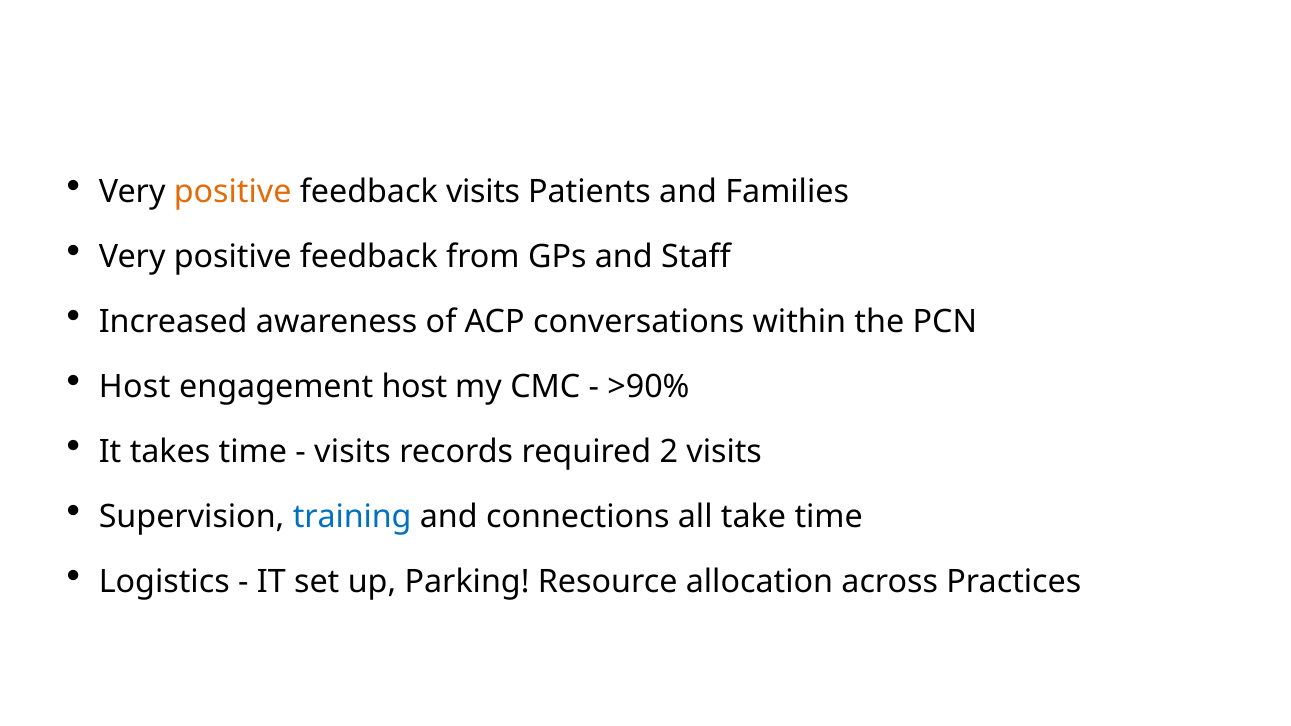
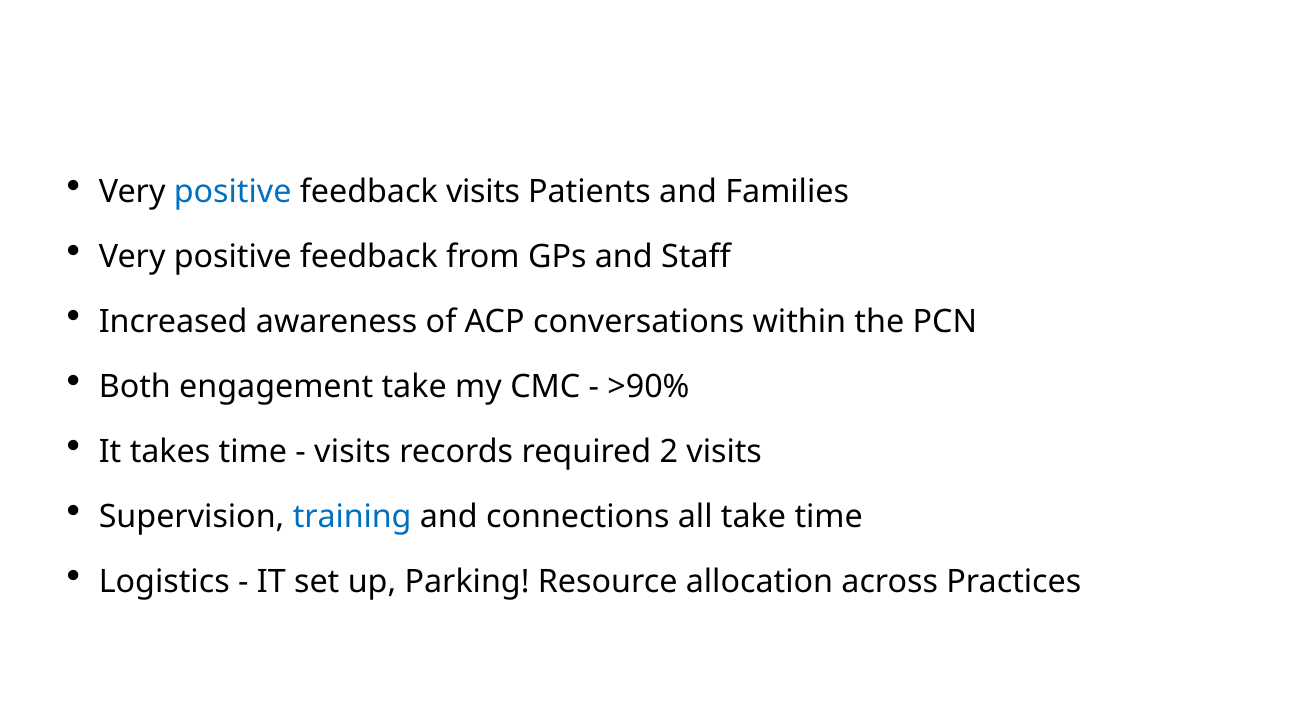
positive colour: orange -> blue (233, 192)
Host: Host -> Both (135, 387)
engagement host: host -> take (414, 387)
